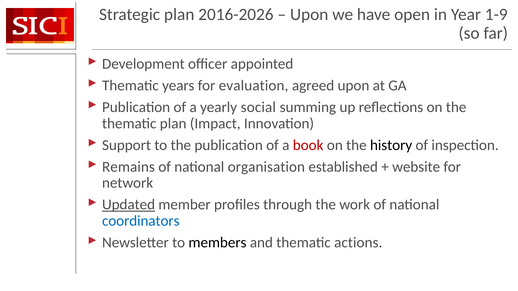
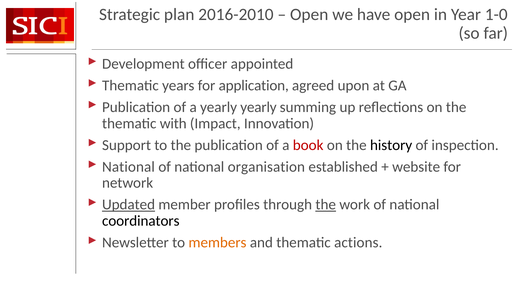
2016-2026: 2016-2026 -> 2016-2010 (236, 15)
Upon: Upon -> Open (309, 15)
1-9: 1-9 -> 1-0 (496, 15)
evaluation: evaluation -> application (254, 86)
yearly social: social -> yearly (258, 107)
thematic plan: plan -> with (173, 124)
Remains: Remains -> National (128, 167)
the underline: none -> present (326, 205)
coordinators colour: blue -> black (141, 221)
members colour: black -> orange (217, 243)
